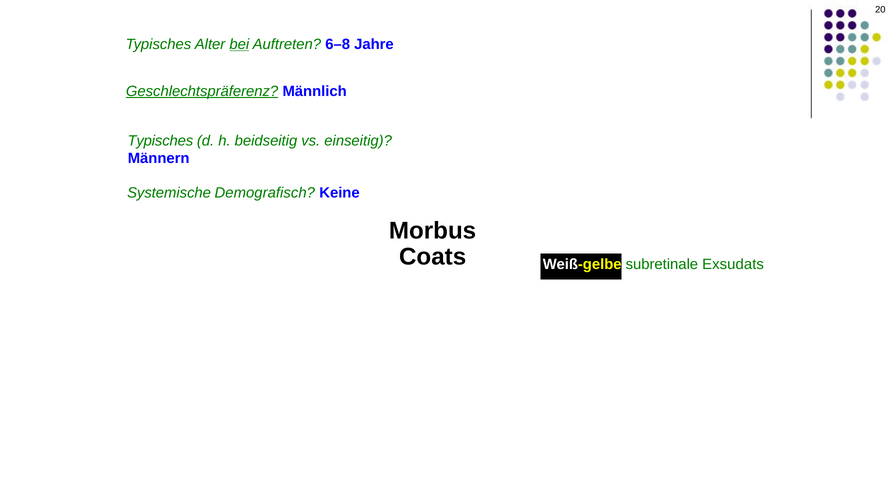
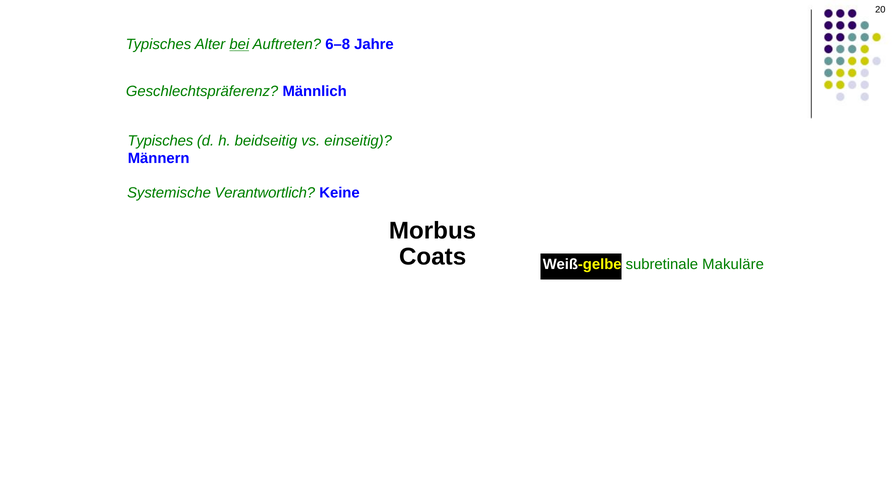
Geschlechtspräferenz underline: present -> none (202, 91)
Demografisch: Demografisch -> Verantwortlich (265, 193)
Exsudats: Exsudats -> Makuläre (733, 264)
